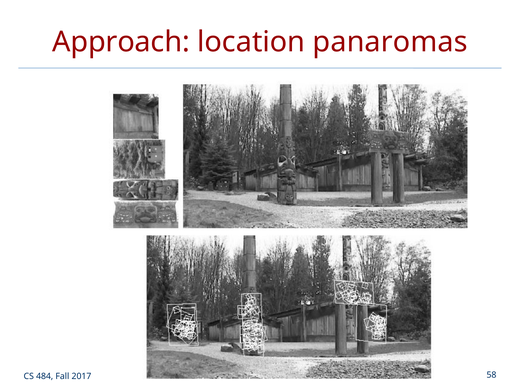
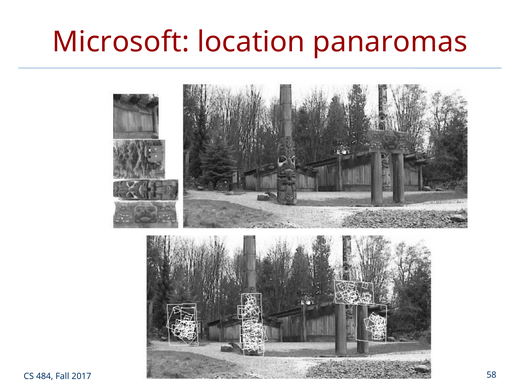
Approach: Approach -> Microsoft (121, 42)
